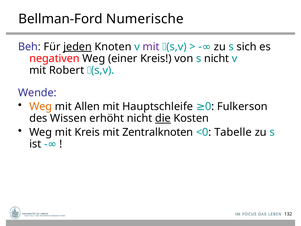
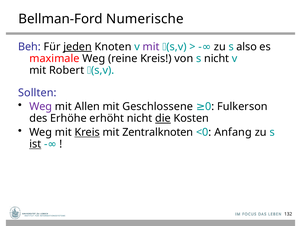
sich: sich -> also (247, 47)
negativen: negativen -> maximale (54, 58)
einer: einer -> reine (123, 58)
Wende: Wende -> Sollten (37, 93)
Weg colour: orange -> purple (41, 107)
Hauptschleife: Hauptschleife -> Geschlossene (158, 107)
Wissen: Wissen -> Erhöhe (68, 118)
Kreis underline: none -> present (87, 132)
Tabelle: Tabelle -> Anfang (233, 132)
ist underline: none -> present (35, 144)
